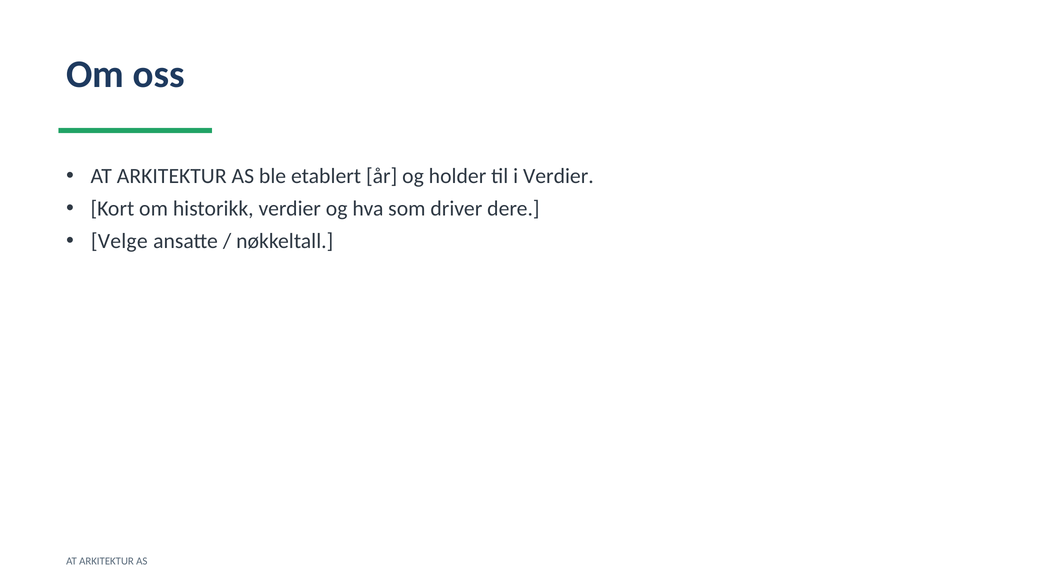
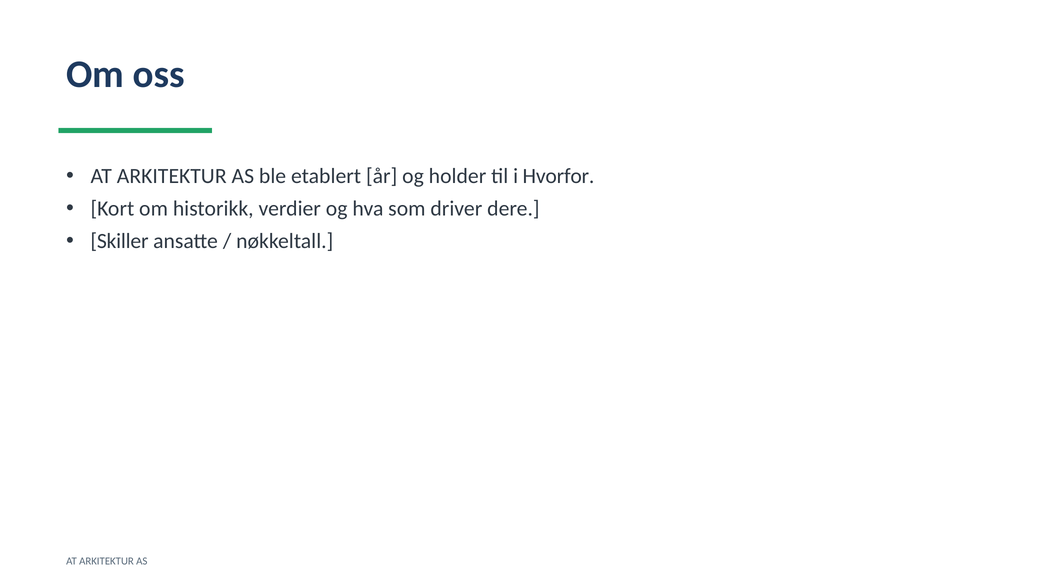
i Verdier: Verdier -> Hvorfor (559, 176)
Velge: Velge -> Skiller (120, 241)
